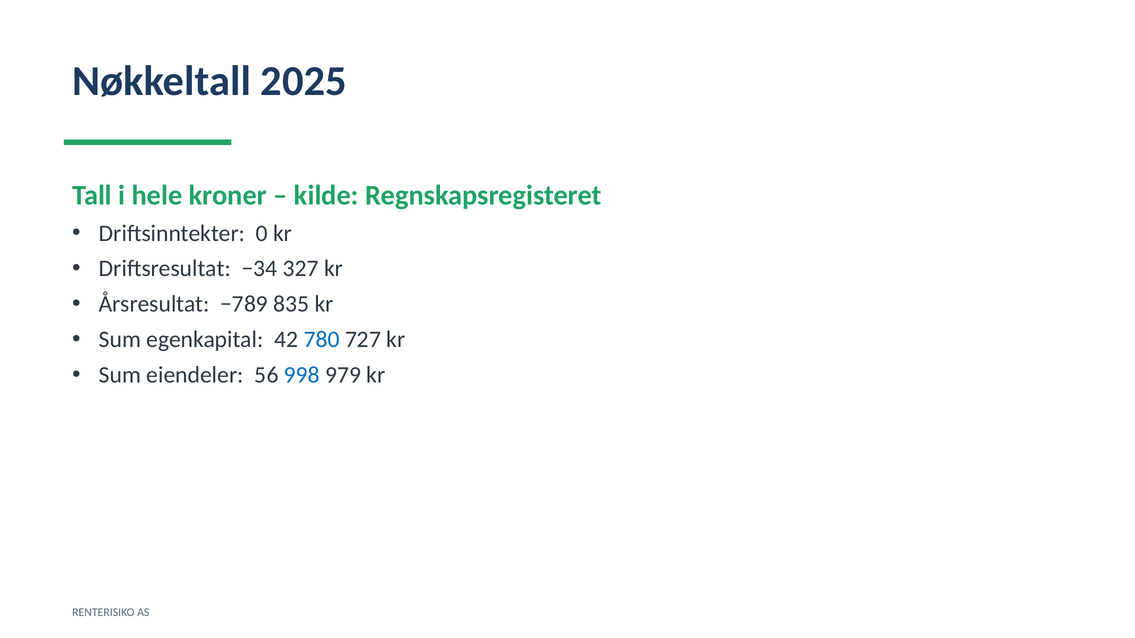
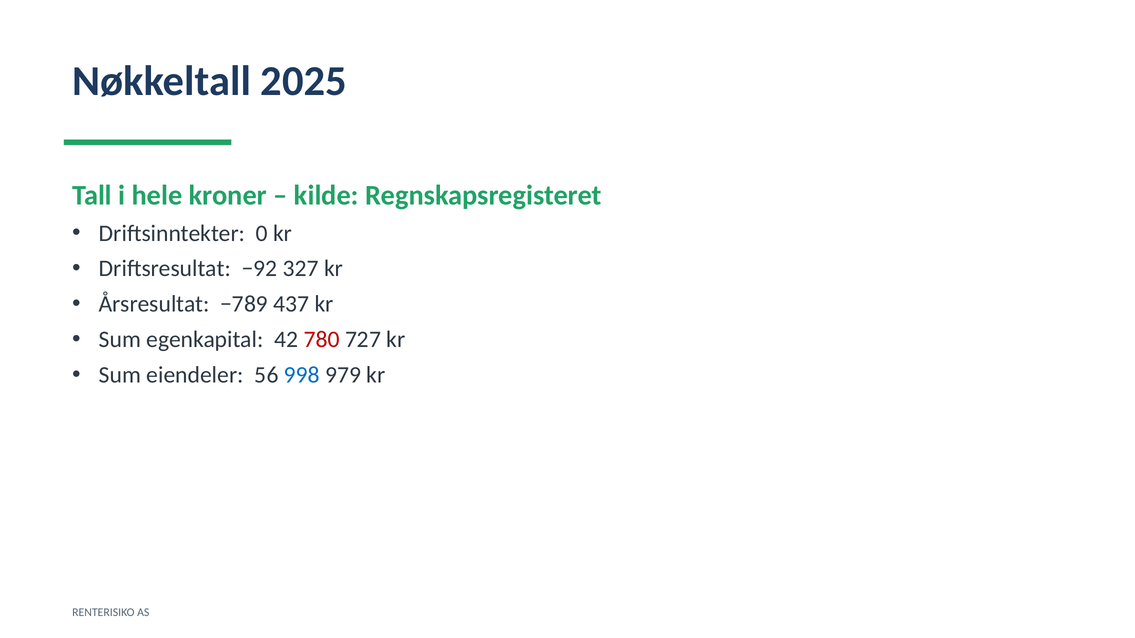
−34: −34 -> −92 (259, 269)
835: 835 -> 437 (291, 304)
780 colour: blue -> red (322, 340)
